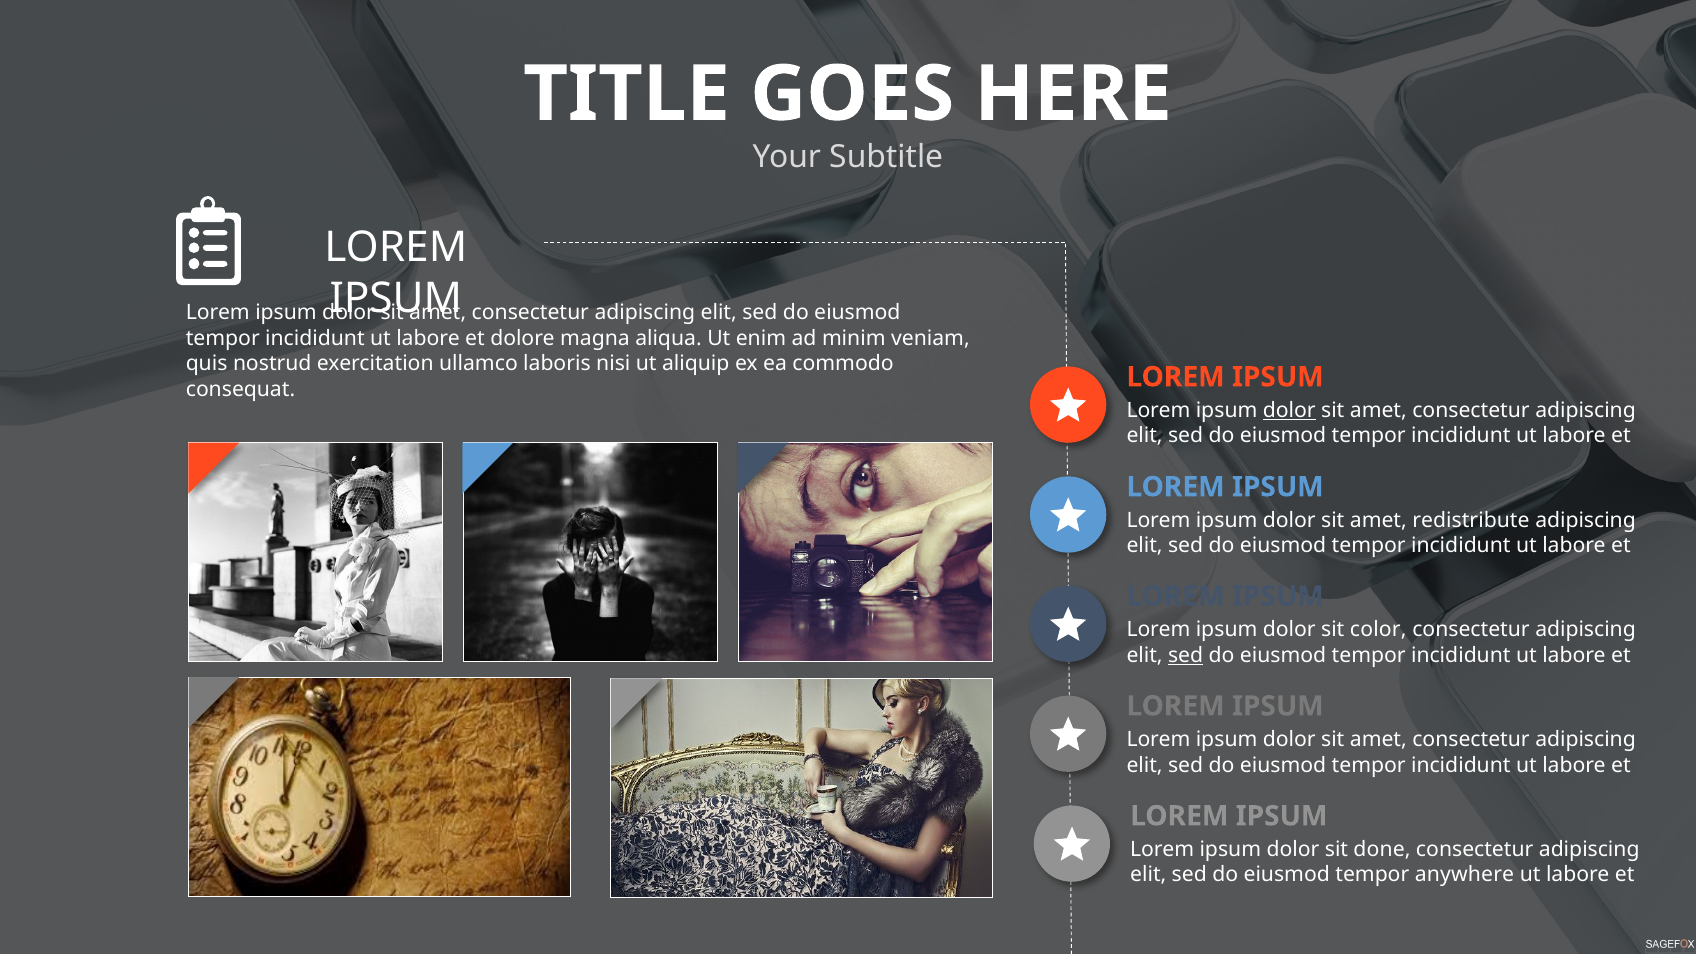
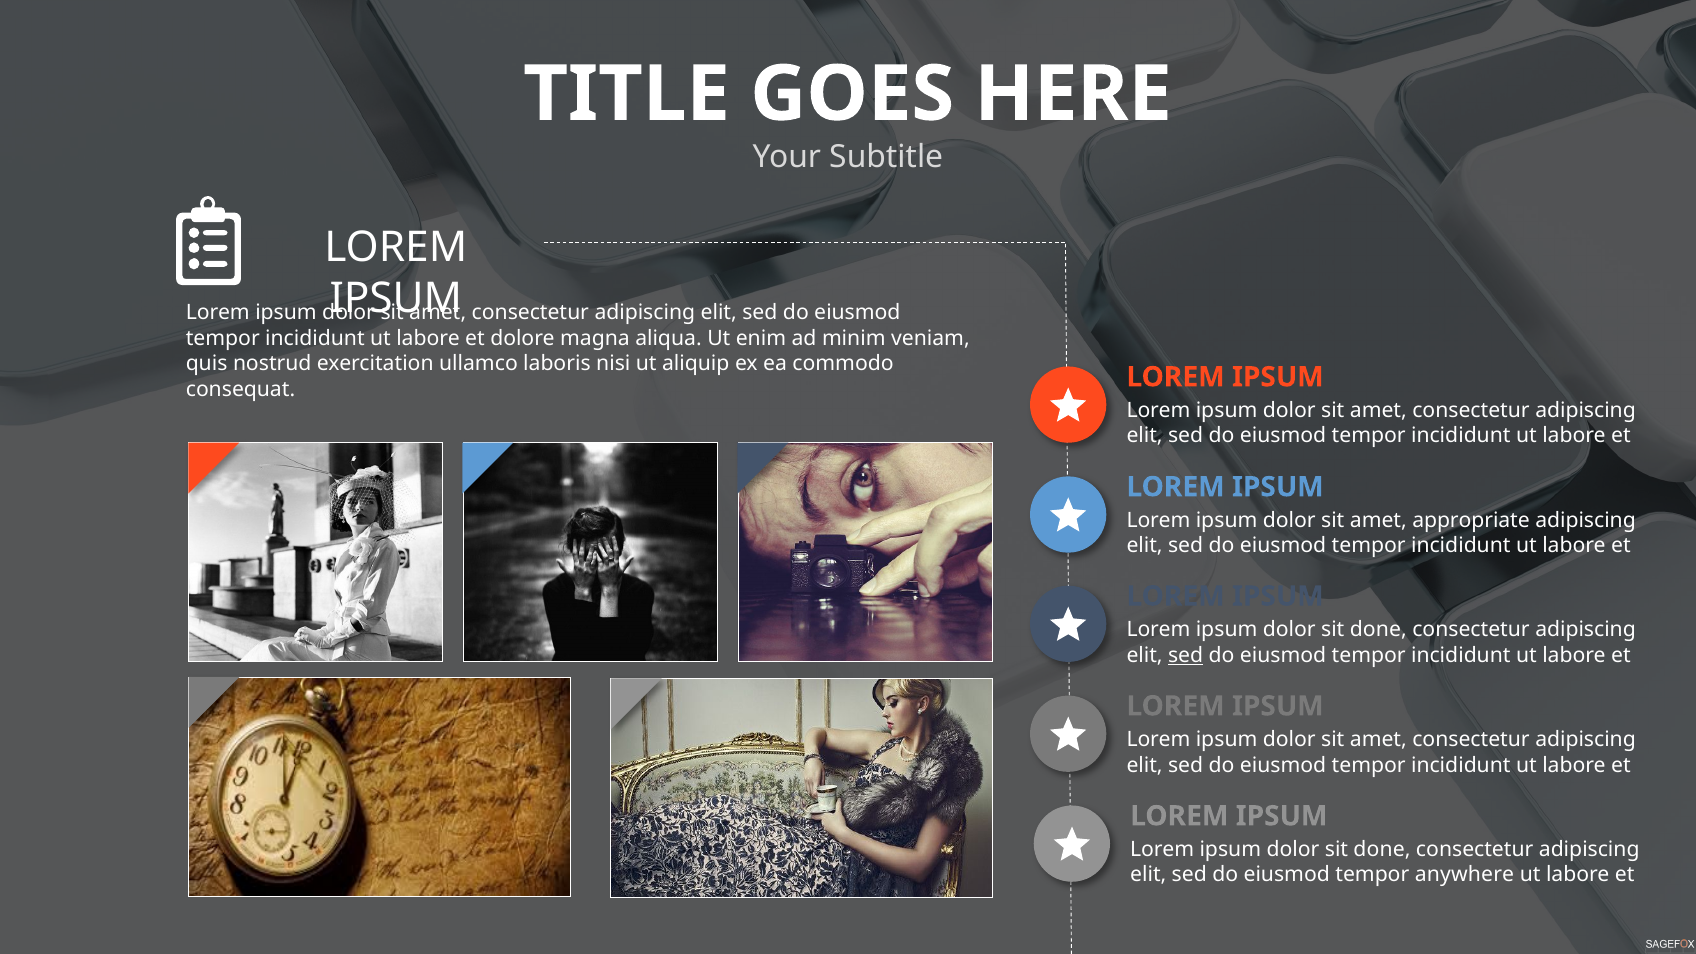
dolor underline: present -> none (1289, 410)
redistribute: redistribute -> appropriate (1471, 520)
color: color -> done (1378, 630)
